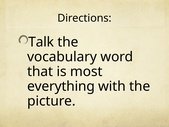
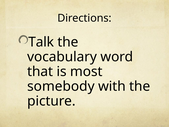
everything: everything -> somebody (61, 86)
